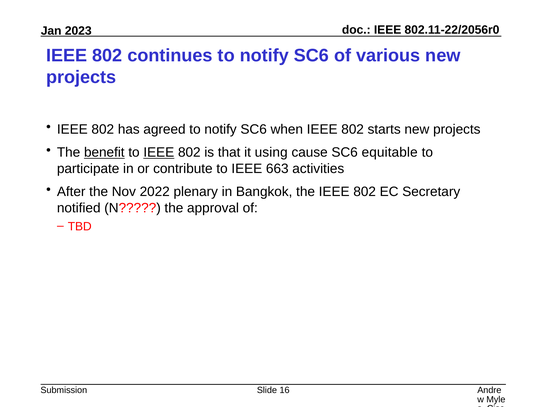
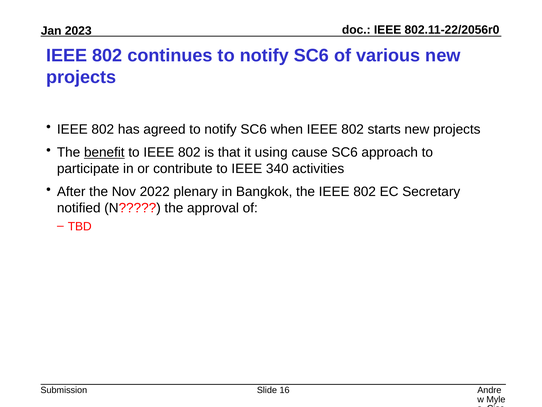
IEEE underline: present -> none (159, 152)
equitable: equitable -> approach (390, 152)
663: 663 -> 340 (277, 169)
